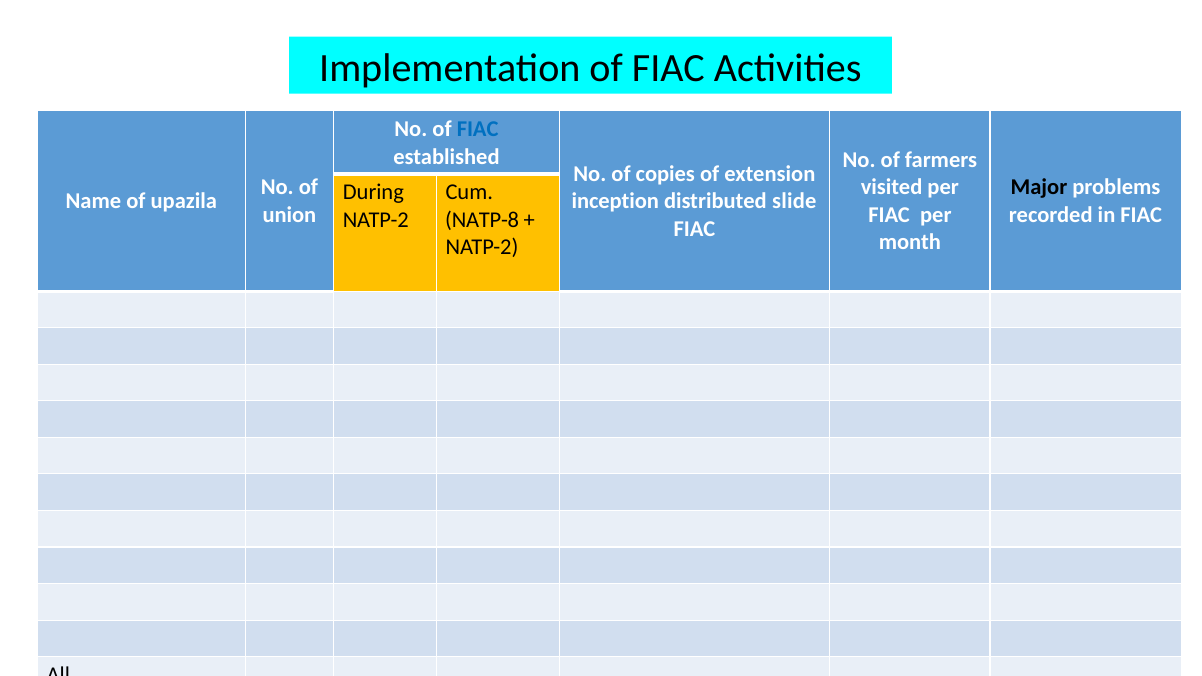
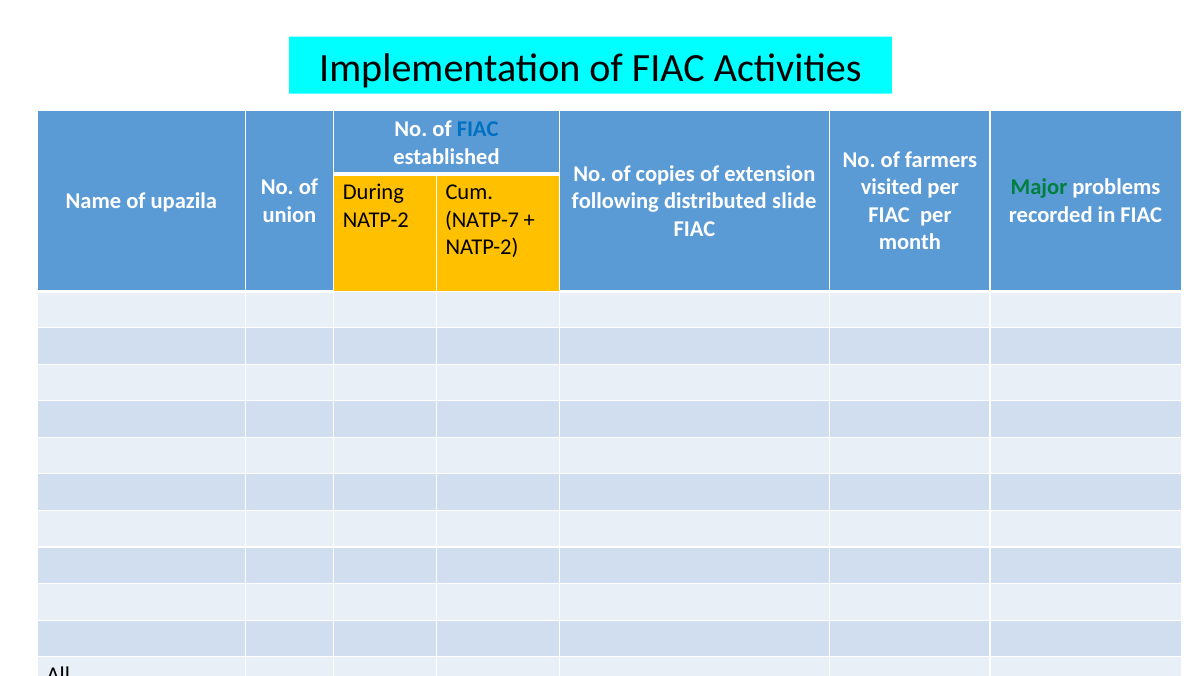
Major colour: black -> green (1039, 188)
inception: inception -> following (615, 201)
NATP-8: NATP-8 -> NATP-7 (482, 220)
